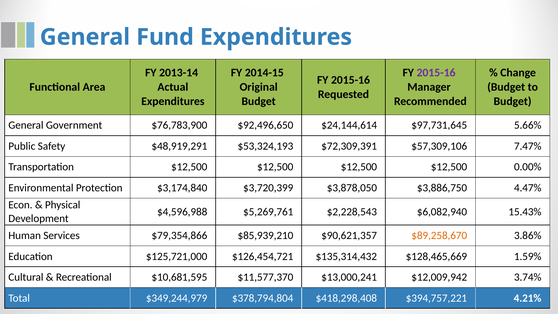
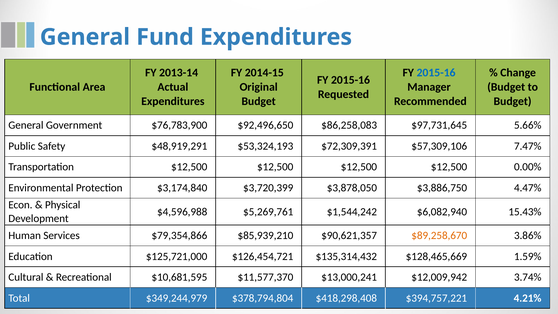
2015-16 colour: purple -> blue (436, 73)
$24,144,614: $24,144,614 -> $86,258,083 (349, 125)
$2,228,543: $2,228,543 -> $1,544,242 (352, 212)
